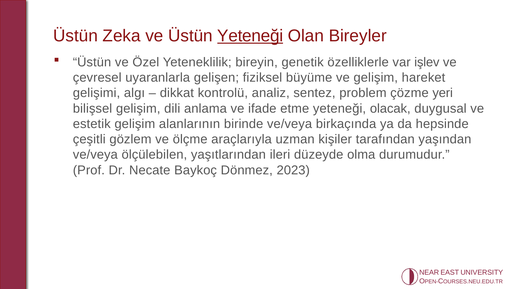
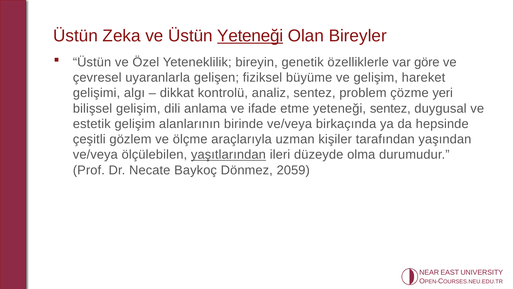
işlev: işlev -> göre (427, 62)
yeteneği olacak: olacak -> sentez (390, 108)
yaşıtlarından underline: none -> present (228, 154)
2023: 2023 -> 2059 (293, 170)
